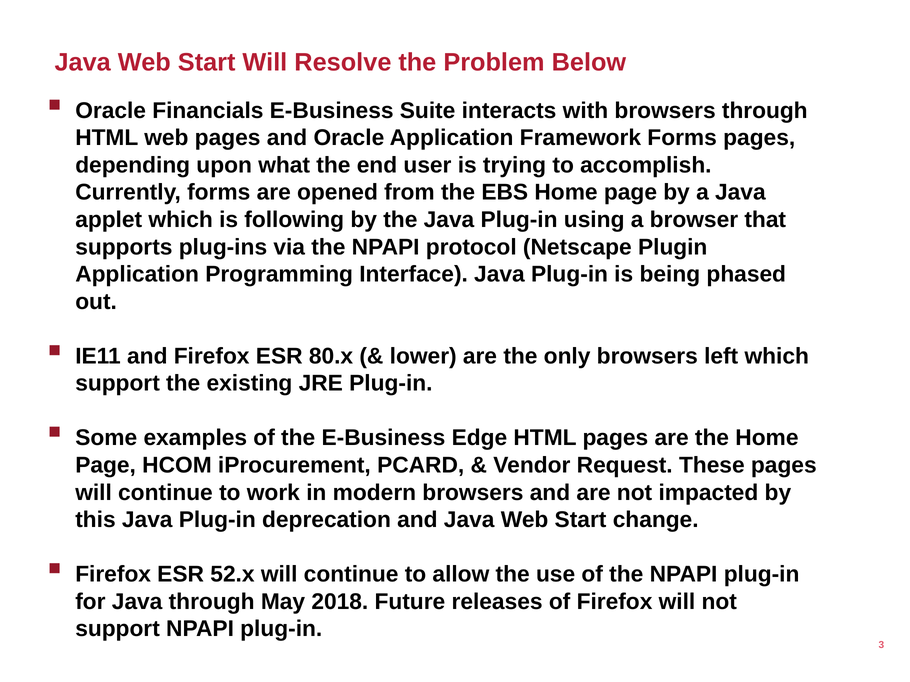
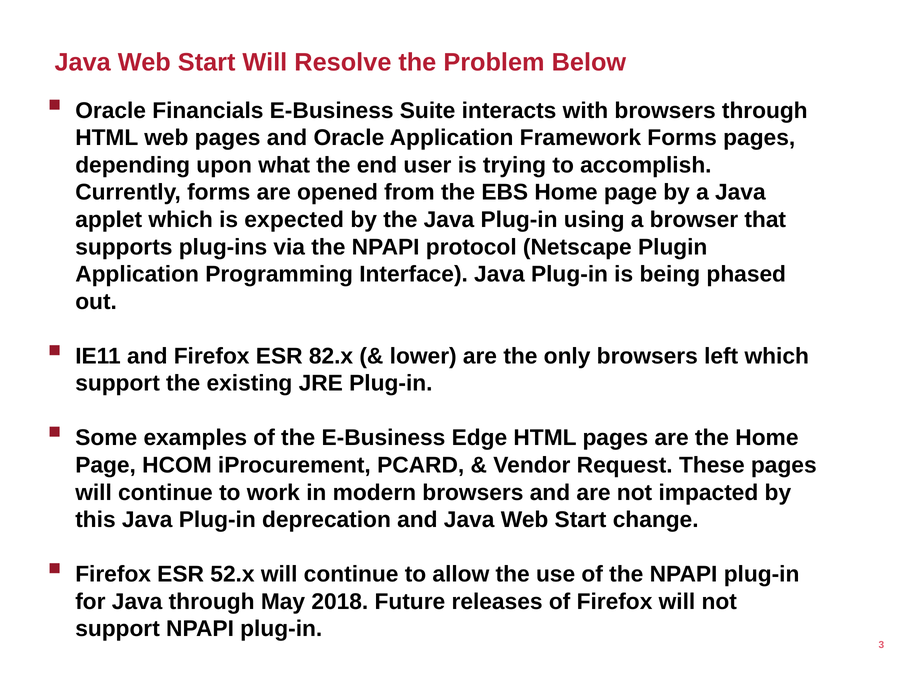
following: following -> expected (294, 220)
80.x: 80.x -> 82.x (331, 356)
